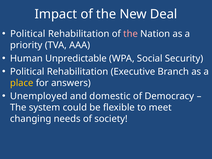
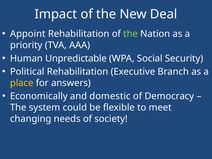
Political: Political -> Appoint (28, 34)
the colour: pink -> light green (131, 34)
Unemployed: Unemployed -> Economically (39, 96)
